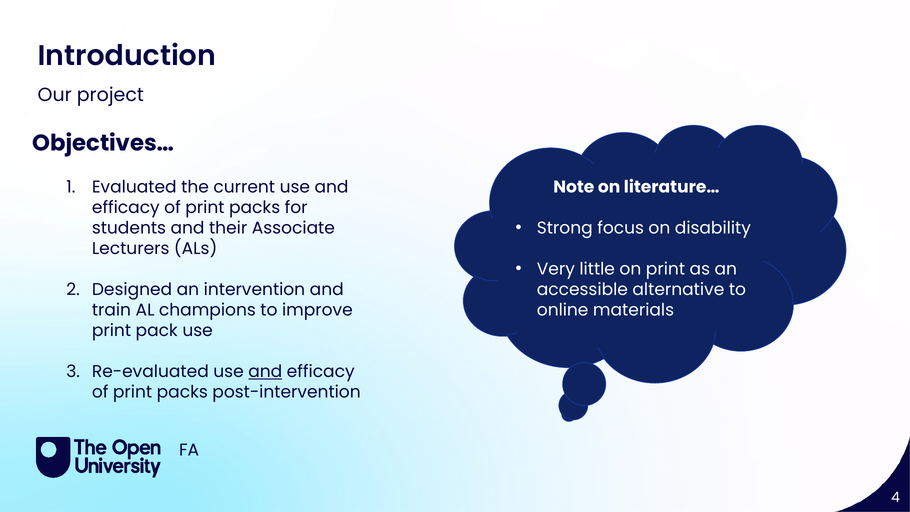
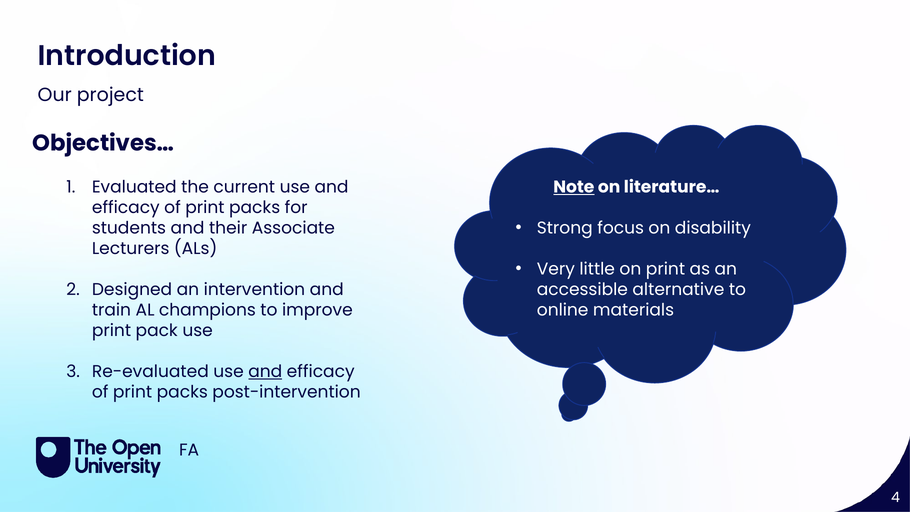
Note underline: none -> present (574, 187)
